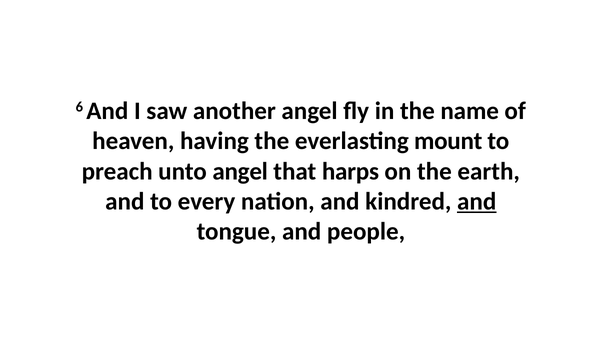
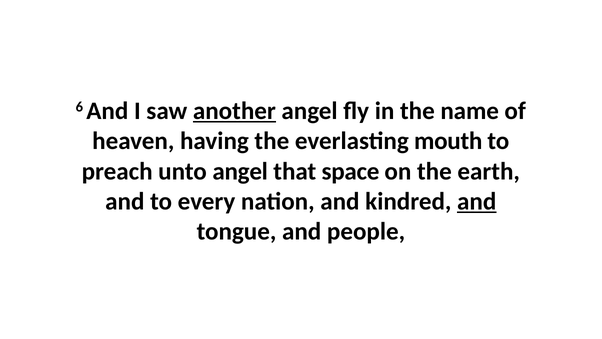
another underline: none -> present (234, 111)
mount: mount -> mouth (448, 141)
harps: harps -> space (350, 171)
